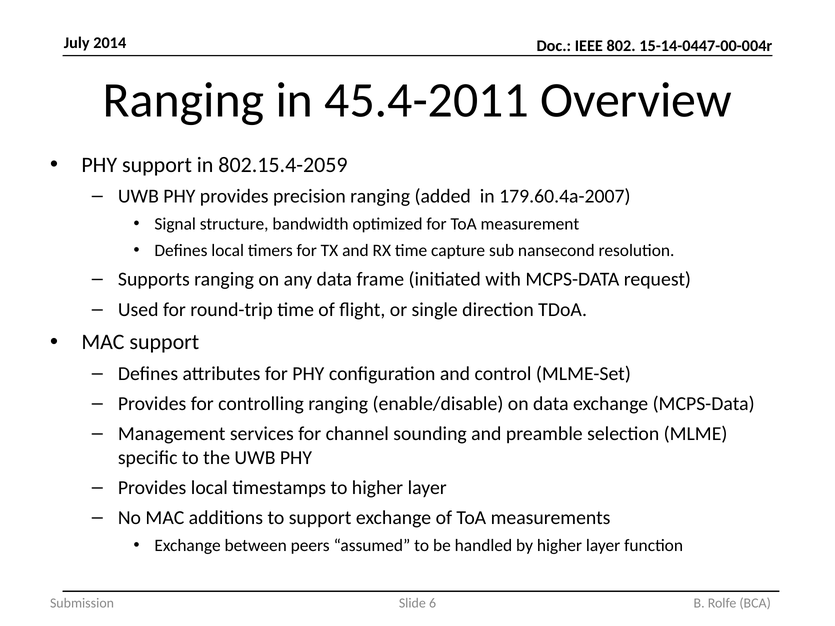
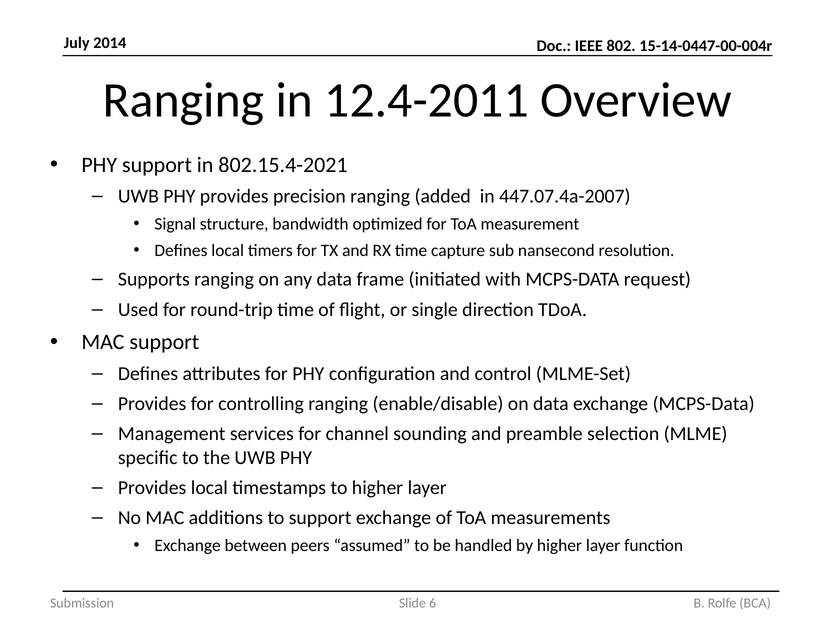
45.4-2011: 45.4-2011 -> 12.4-2011 (427, 100)
802.15.4-2059: 802.15.4-2059 -> 802.15.4-2021 (283, 165)
179.60.4a-2007: 179.60.4a-2007 -> 447.07.4a-2007 (565, 196)
